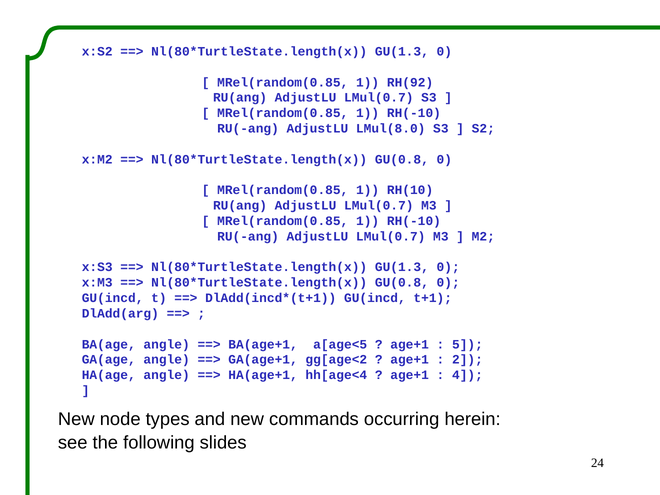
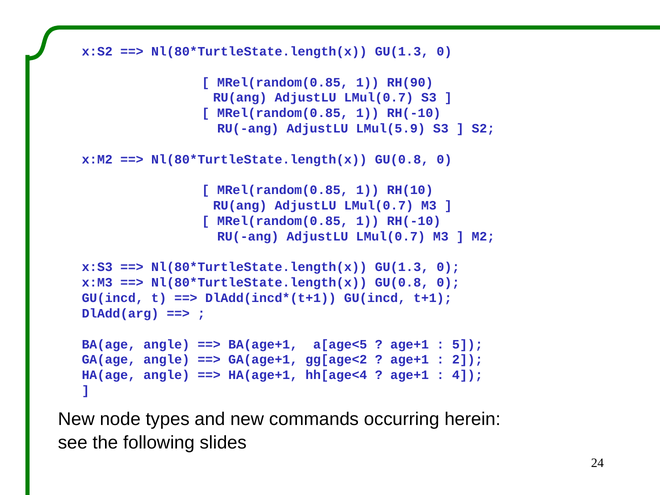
RH(92: RH(92 -> RH(90 (410, 82)
LMul(8.0: LMul(8.0 -> LMul(5.9 (391, 129)
